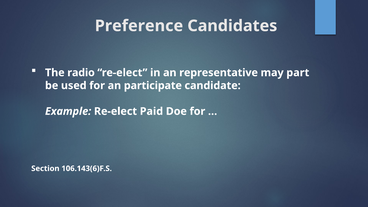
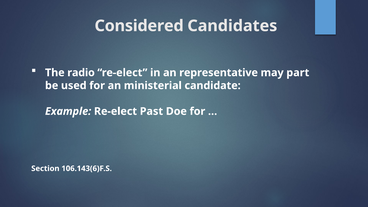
Preference: Preference -> Considered (139, 26)
participate: participate -> ministerial (153, 86)
Paid: Paid -> Past (151, 111)
